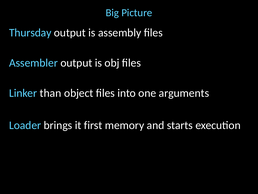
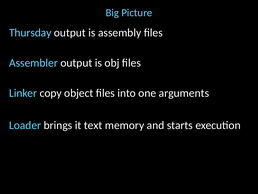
than: than -> copy (51, 93)
first: first -> text (93, 125)
